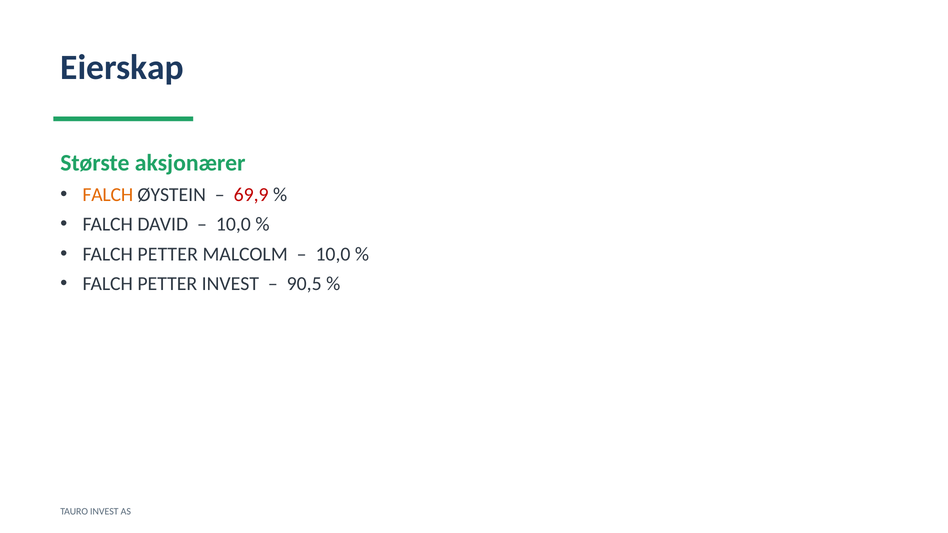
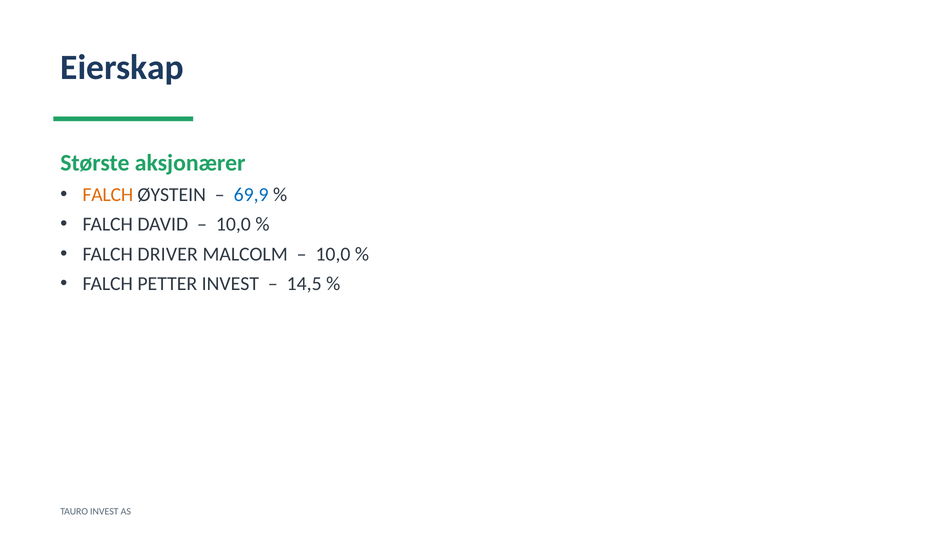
69,9 colour: red -> blue (251, 195)
PETTER: PETTER -> DRIVER (168, 254)
90,5: 90,5 -> 14,5 (304, 284)
